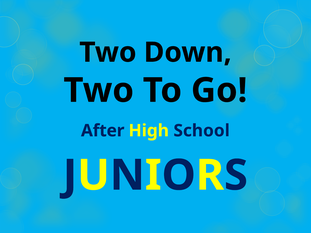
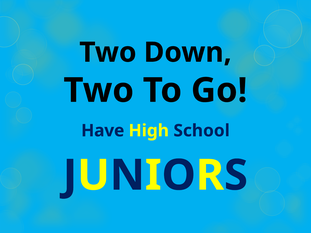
After: After -> Have (103, 131)
